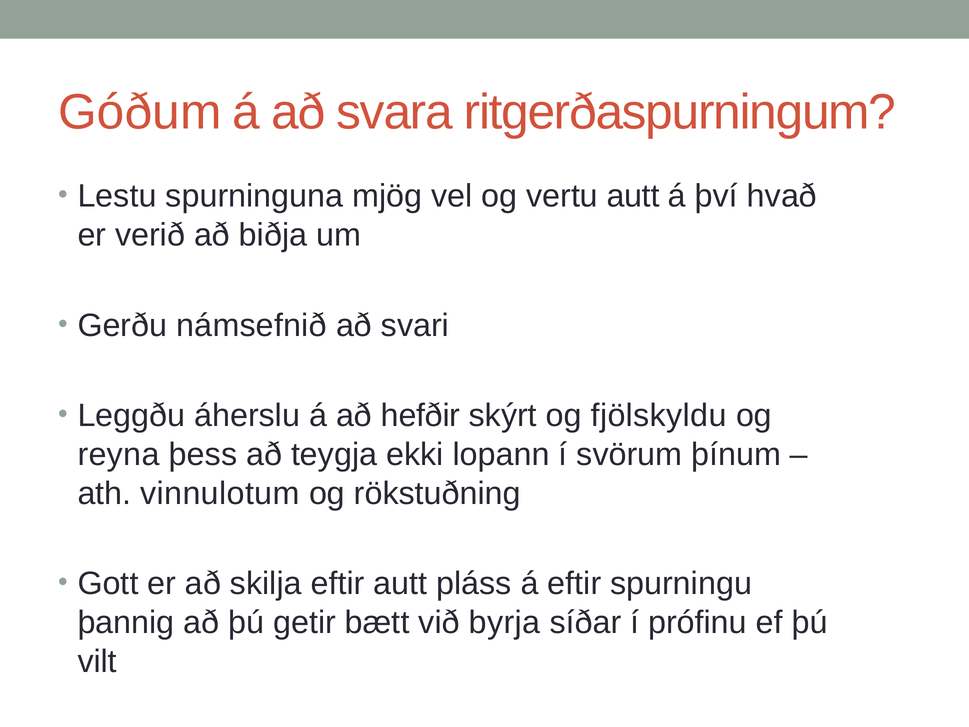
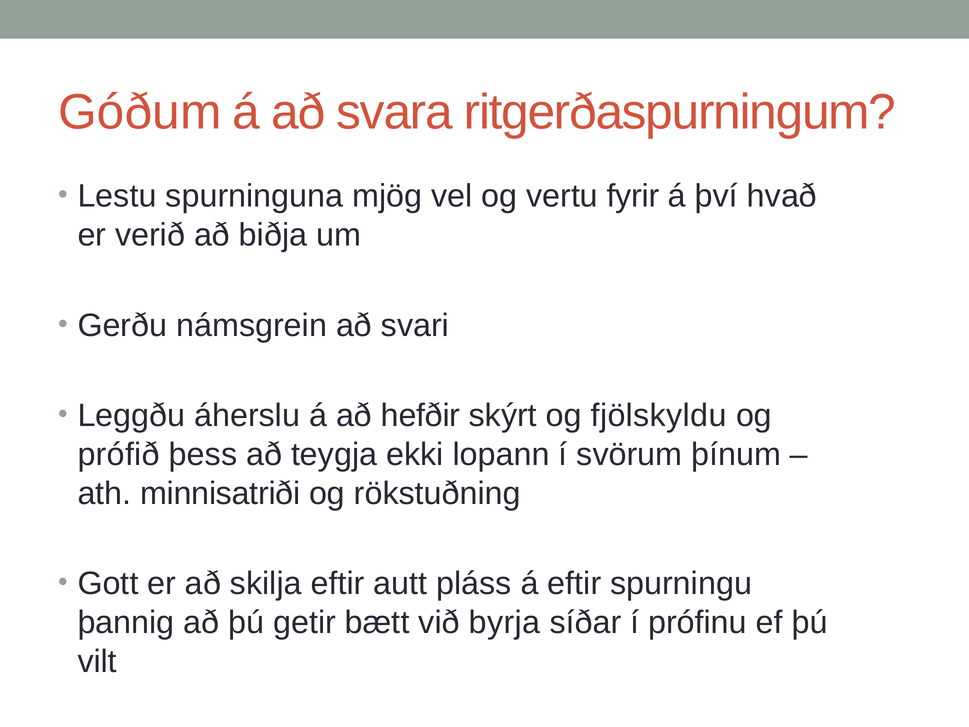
vertu autt: autt -> fyrir (633, 196)
námsefnið: námsefnið -> námsgrein (252, 325)
reyna: reyna -> prófið (119, 454)
vinnulotum: vinnulotum -> minnisatriði (220, 493)
